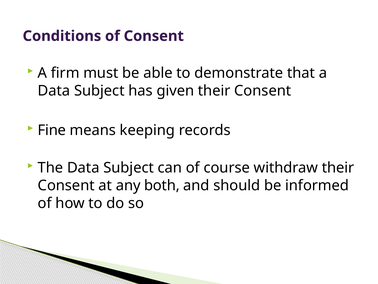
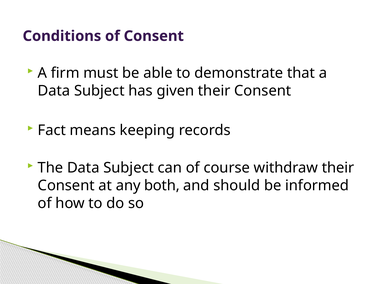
Fine: Fine -> Fact (52, 130)
